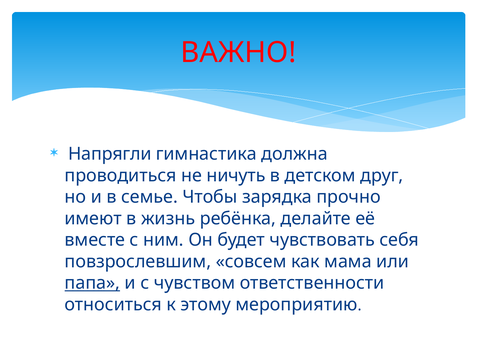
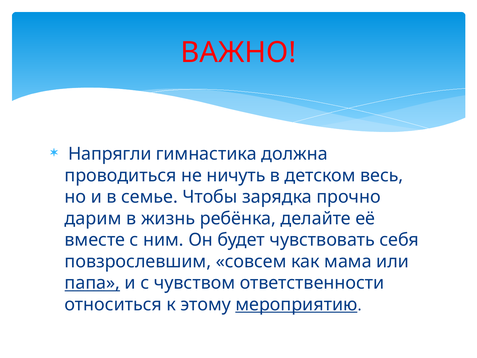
друг: друг -> весь (382, 175)
имеют: имеют -> дарим (93, 218)
мероприятию underline: none -> present (296, 304)
